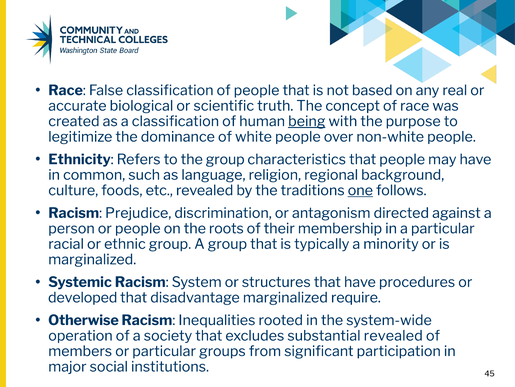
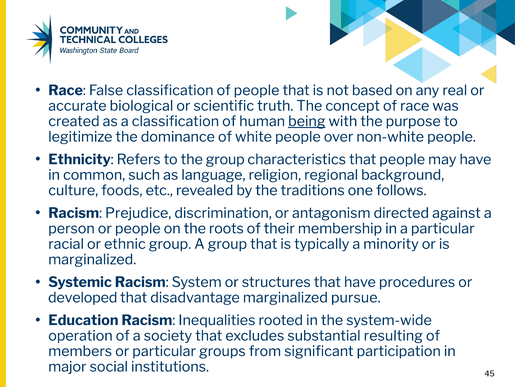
one underline: present -> none (360, 190)
require: require -> pursue (356, 297)
Otherwise: Otherwise -> Education (83, 320)
substantial revealed: revealed -> resulting (393, 335)
